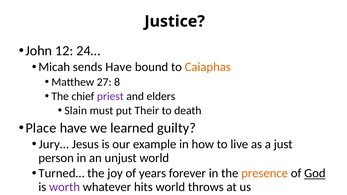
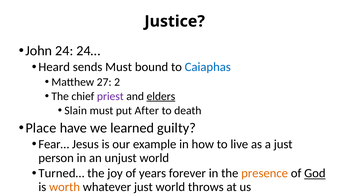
12: 12 -> 24 (64, 51)
Micah: Micah -> Heard (54, 67)
sends Have: Have -> Must (119, 67)
Caiaphas colour: orange -> blue (208, 67)
8: 8 -> 2 (117, 82)
elders underline: none -> present (161, 96)
Their: Their -> After (147, 111)
Jury…: Jury… -> Fear… (54, 144)
worth colour: purple -> orange (65, 187)
whatever hits: hits -> just (143, 187)
